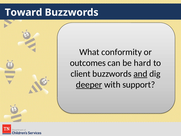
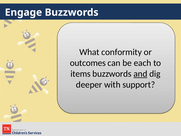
Toward: Toward -> Engage (23, 12)
hard: hard -> each (142, 63)
client: client -> items (81, 74)
deeper underline: present -> none (89, 85)
